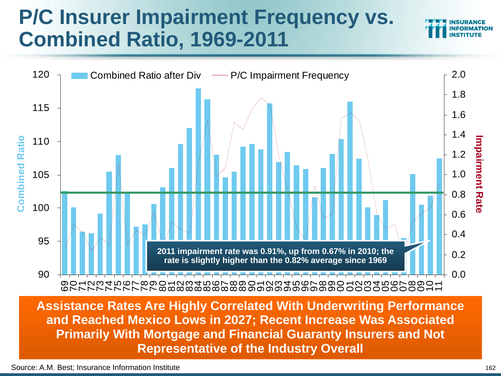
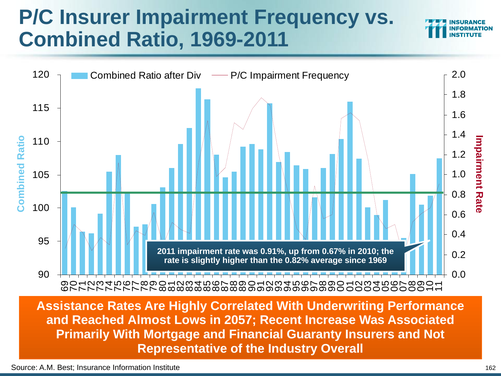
Mexico: Mexico -> Almost (149, 320)
2027: 2027 -> 2057 (240, 320)
